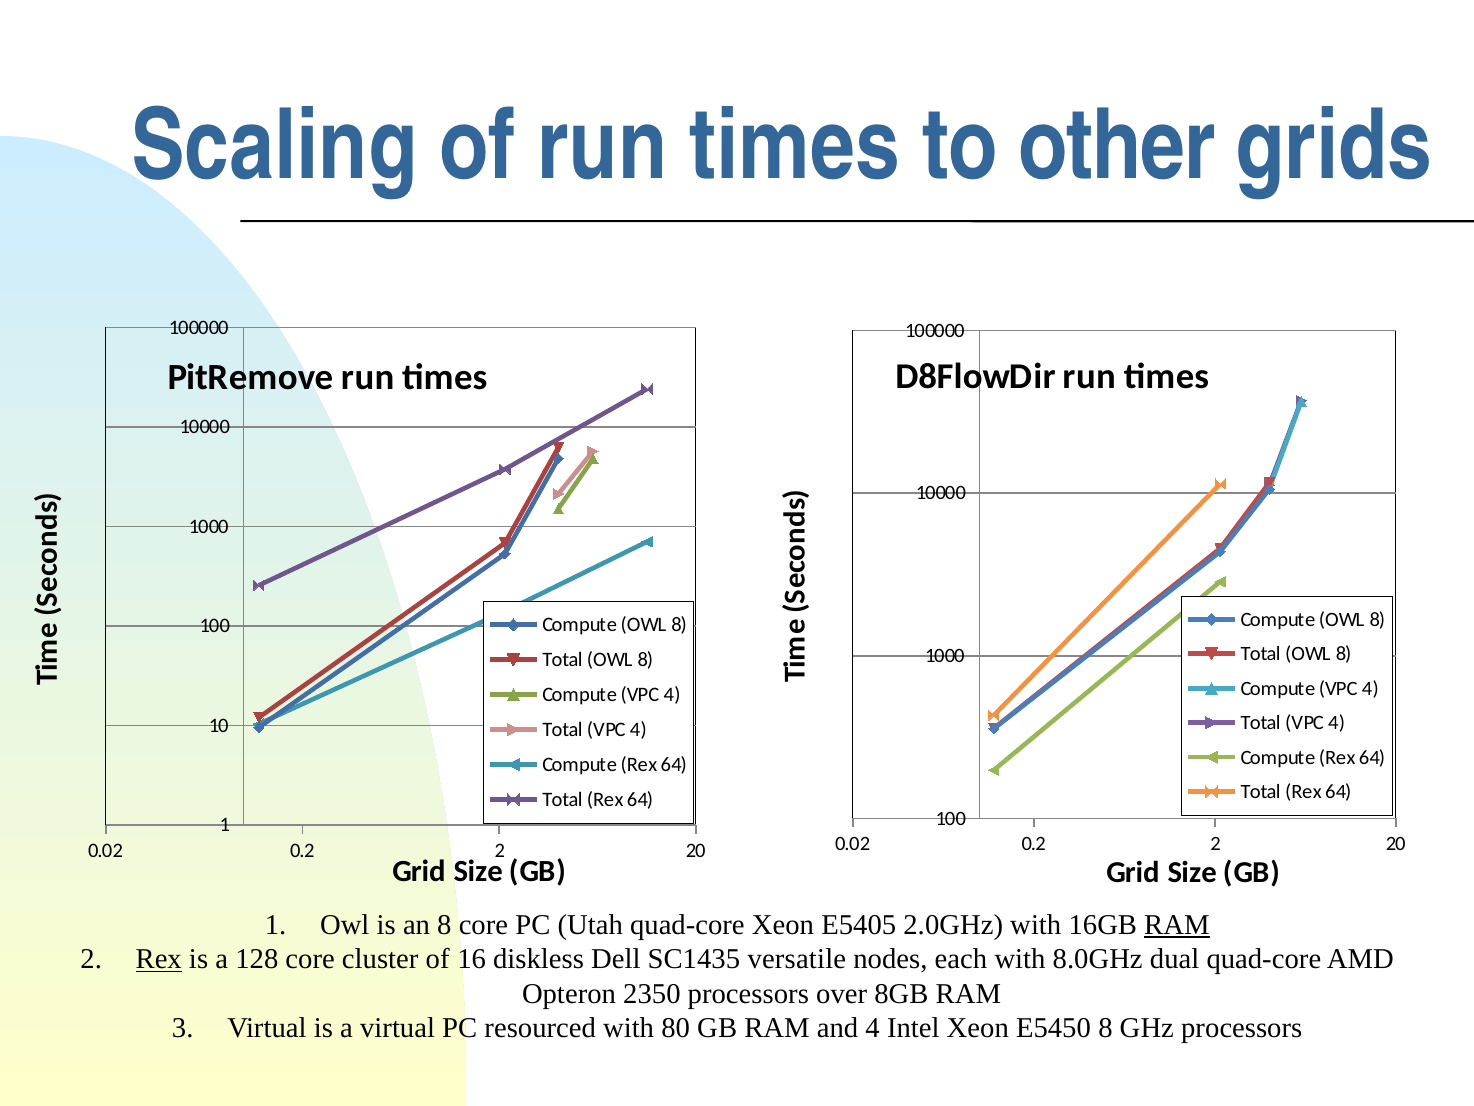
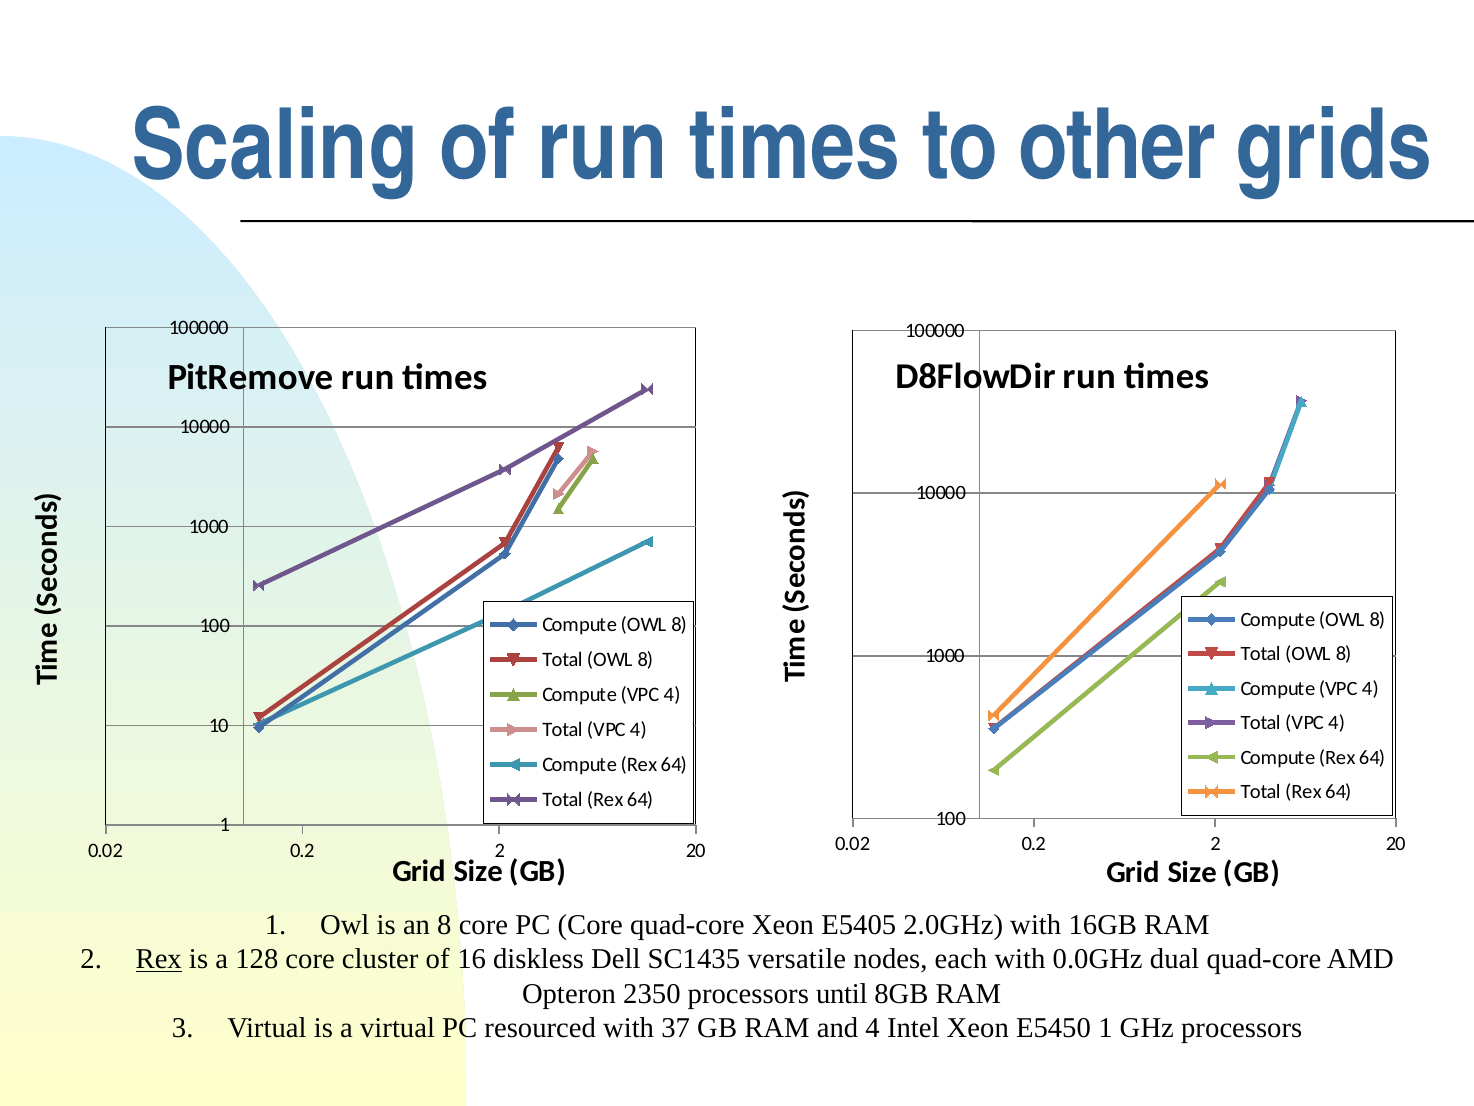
PC Utah: Utah -> Core (590, 924)
RAM underline: present -> none (1177, 924)
8.0GHz: 8.0GHz -> 0.0GHz (1098, 959)
over: over -> until (842, 993)
80: 80 -> 37 (676, 1028)
E5450 8: 8 -> 1 (1105, 1028)
